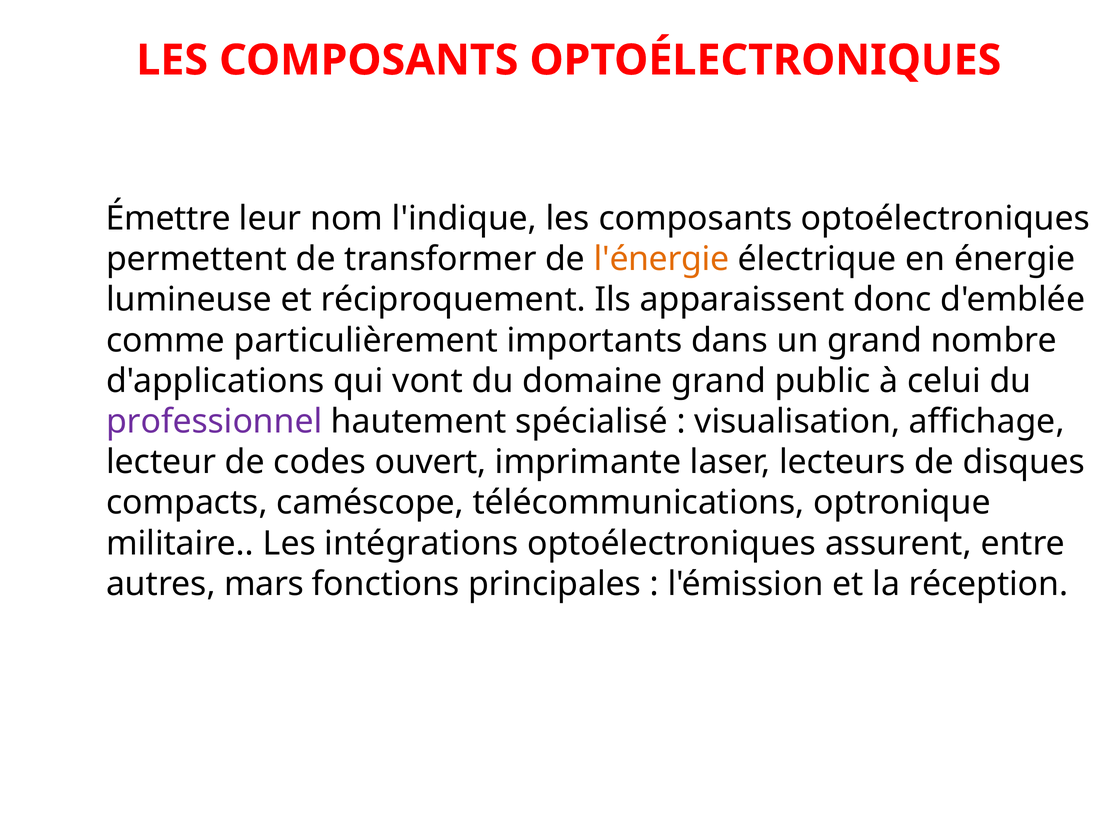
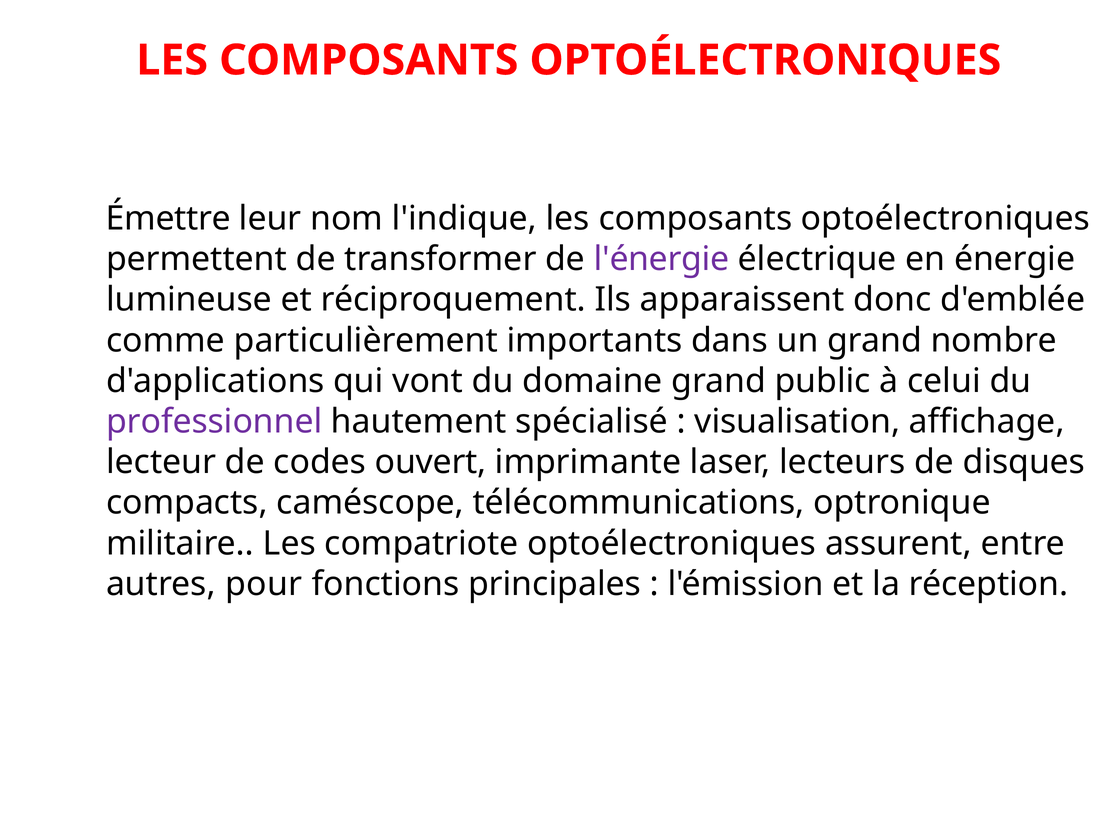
l'énergie colour: orange -> purple (662, 259)
intégrations: intégrations -> compatriote (421, 543)
mars: mars -> pour (264, 584)
